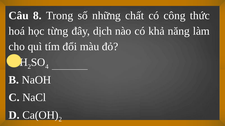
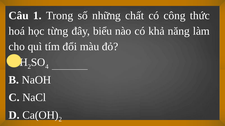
8: 8 -> 1 (37, 16)
dịch: dịch -> biểu (103, 31)
